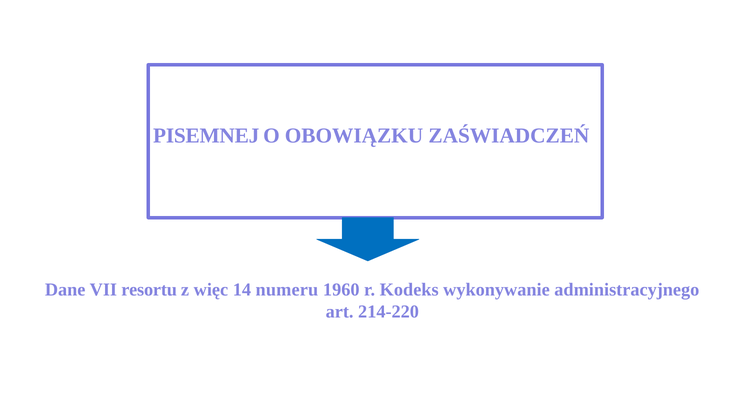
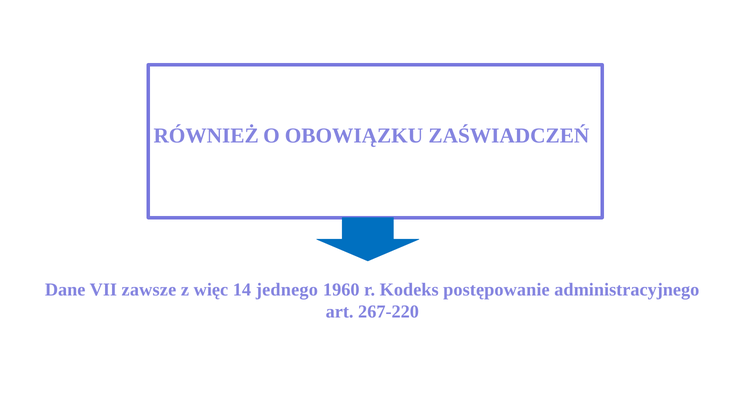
PISEMNEJ: PISEMNEJ -> RÓWNIEŻ (206, 136)
resortu: resortu -> zawsze (149, 290)
numeru: numeru -> jednego (287, 290)
wykonywanie: wykonywanie -> postępowanie (496, 290)
214-220: 214-220 -> 267-220 (389, 312)
